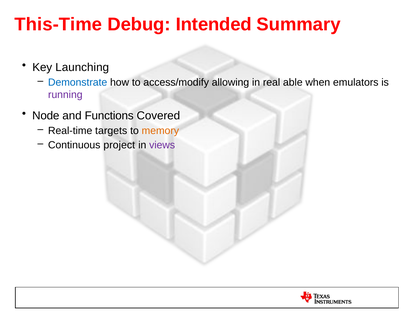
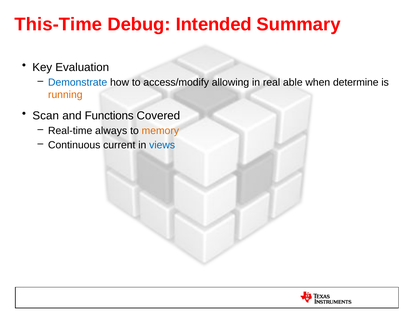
Launching: Launching -> Evaluation (82, 67)
emulators: emulators -> determine (356, 82)
running colour: purple -> orange (65, 95)
Node: Node -> Scan (46, 115)
targets: targets -> always (111, 131)
project: project -> current (119, 145)
views colour: purple -> blue (162, 145)
